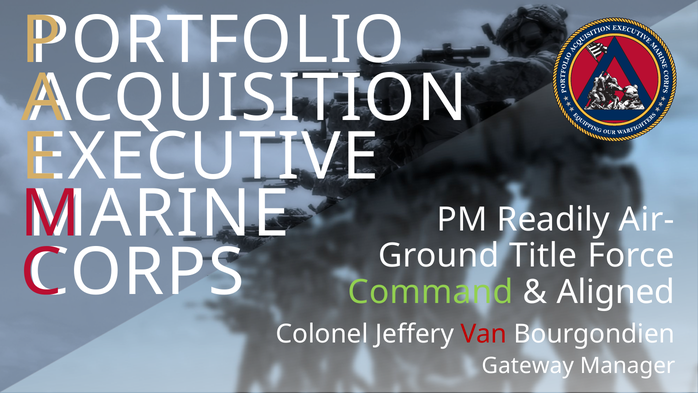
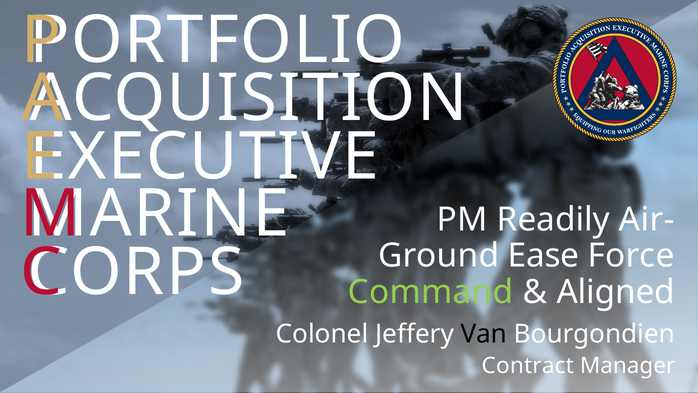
Title: Title -> Ease (544, 256)
Van colour: red -> black (484, 334)
Gateway: Gateway -> Contract (528, 365)
